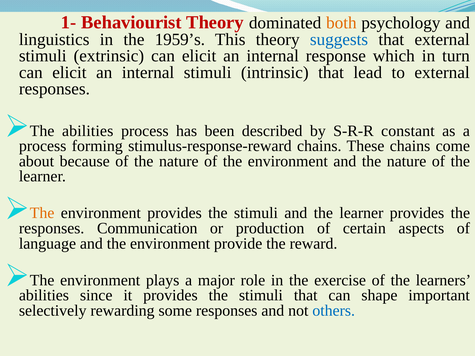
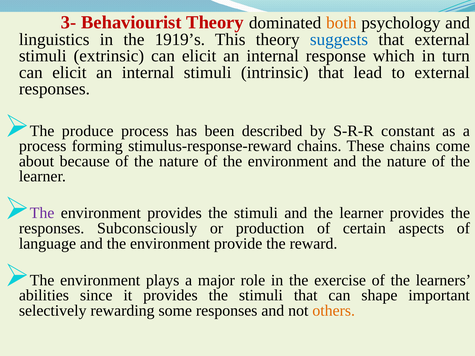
1-: 1- -> 3- (69, 22)
1959’s: 1959’s -> 1919’s (180, 39)
The abilities: abilities -> produce (88, 131)
The colour: orange -> purple (42, 213)
Communication: Communication -> Subconsciously (147, 228)
others colour: blue -> orange (334, 311)
